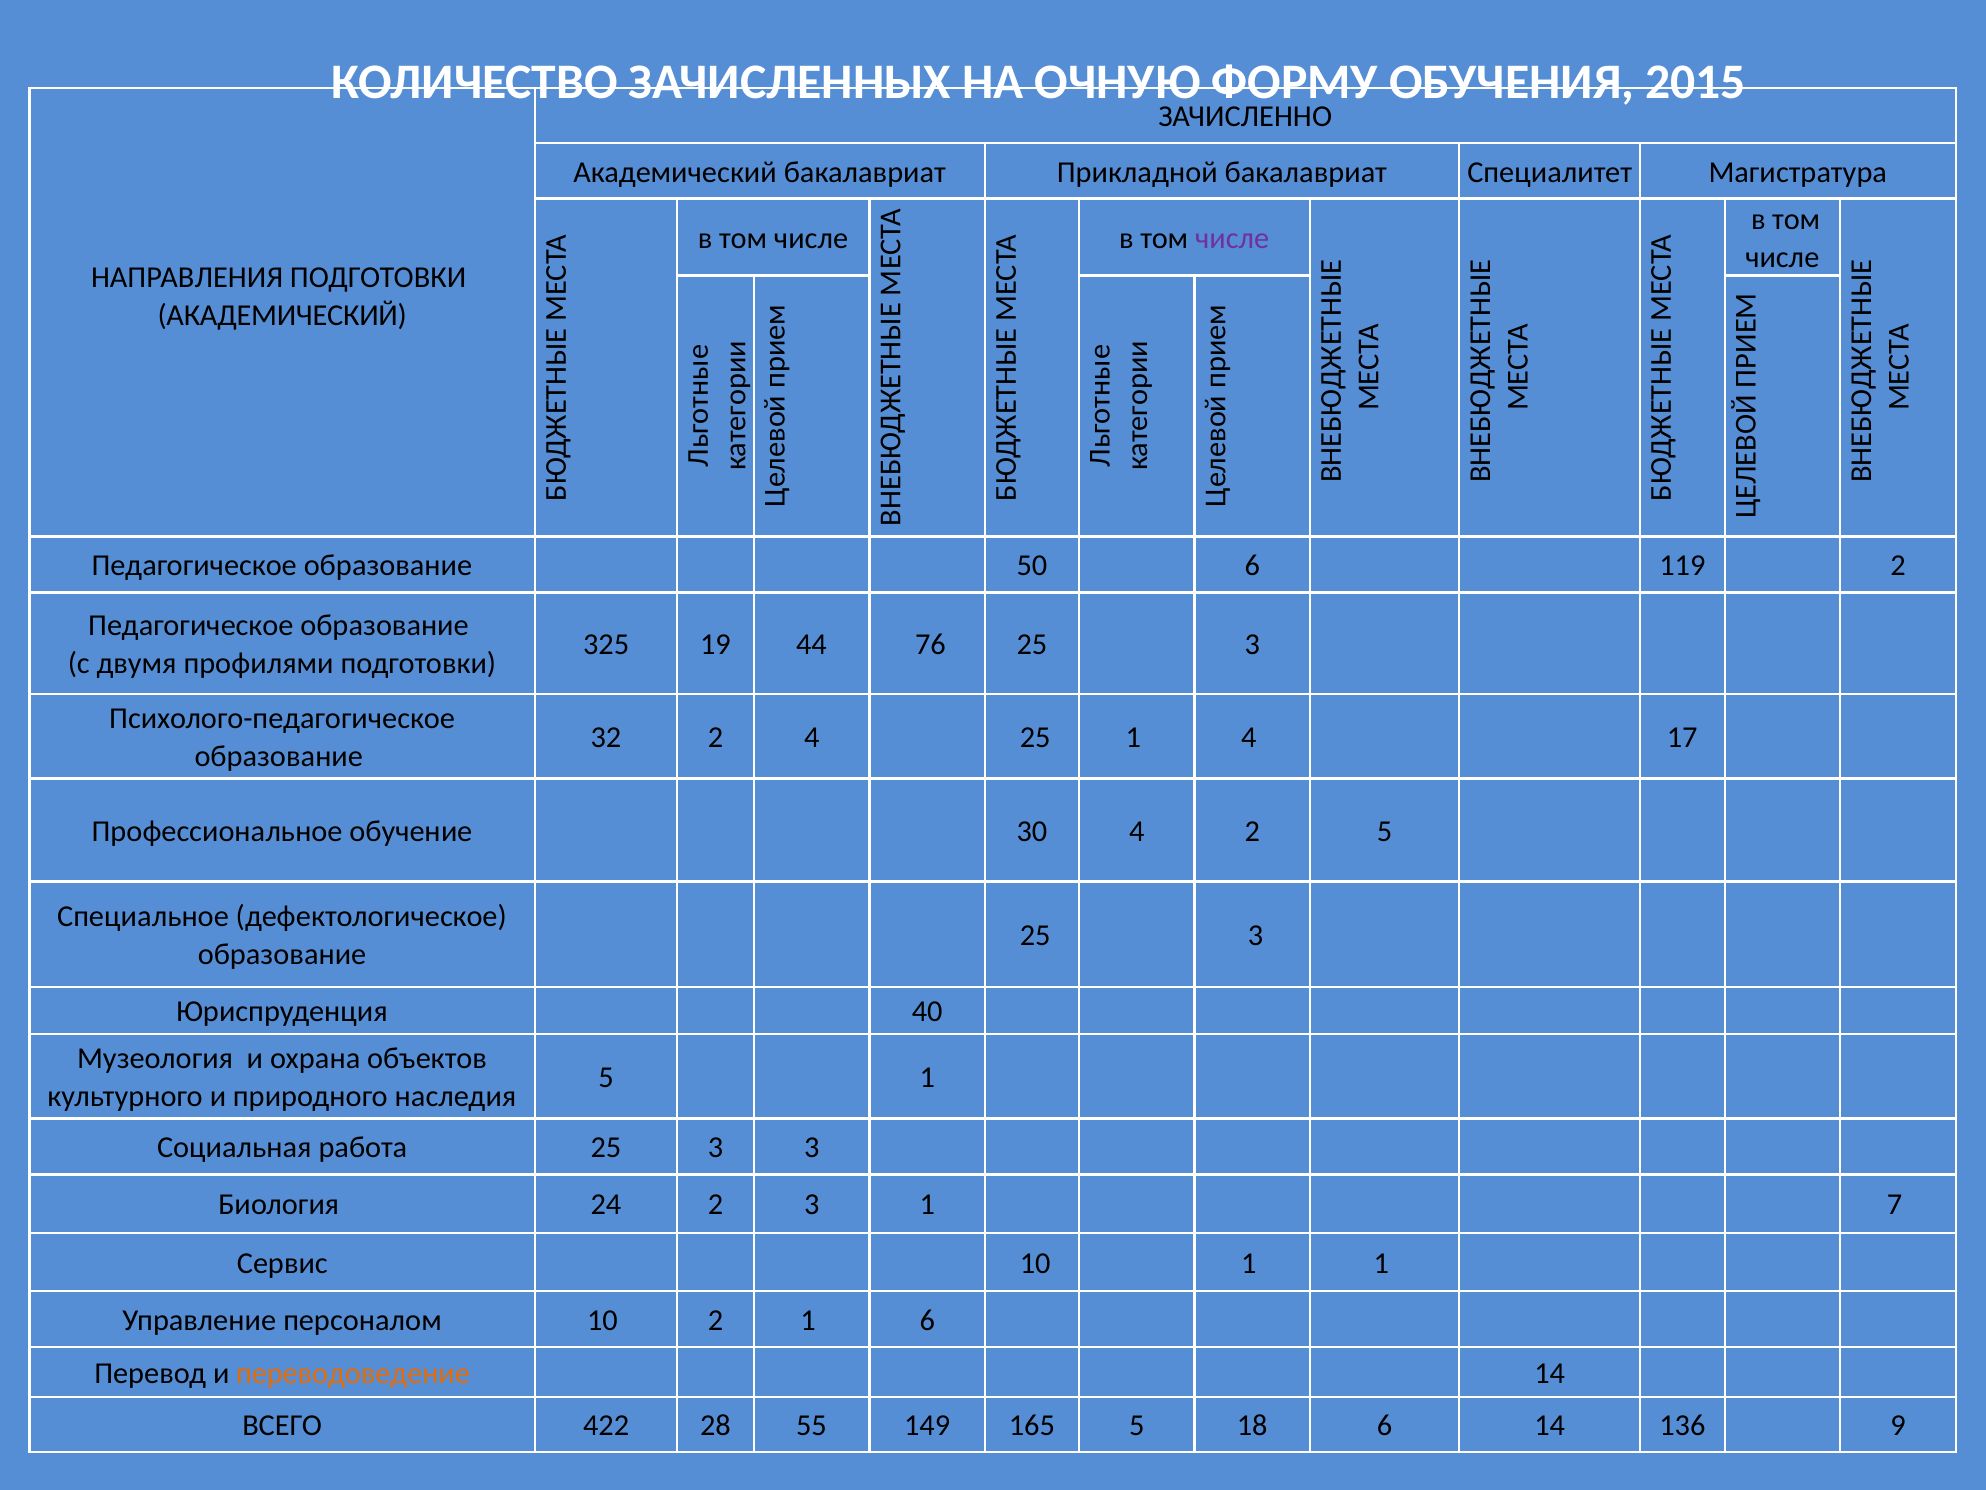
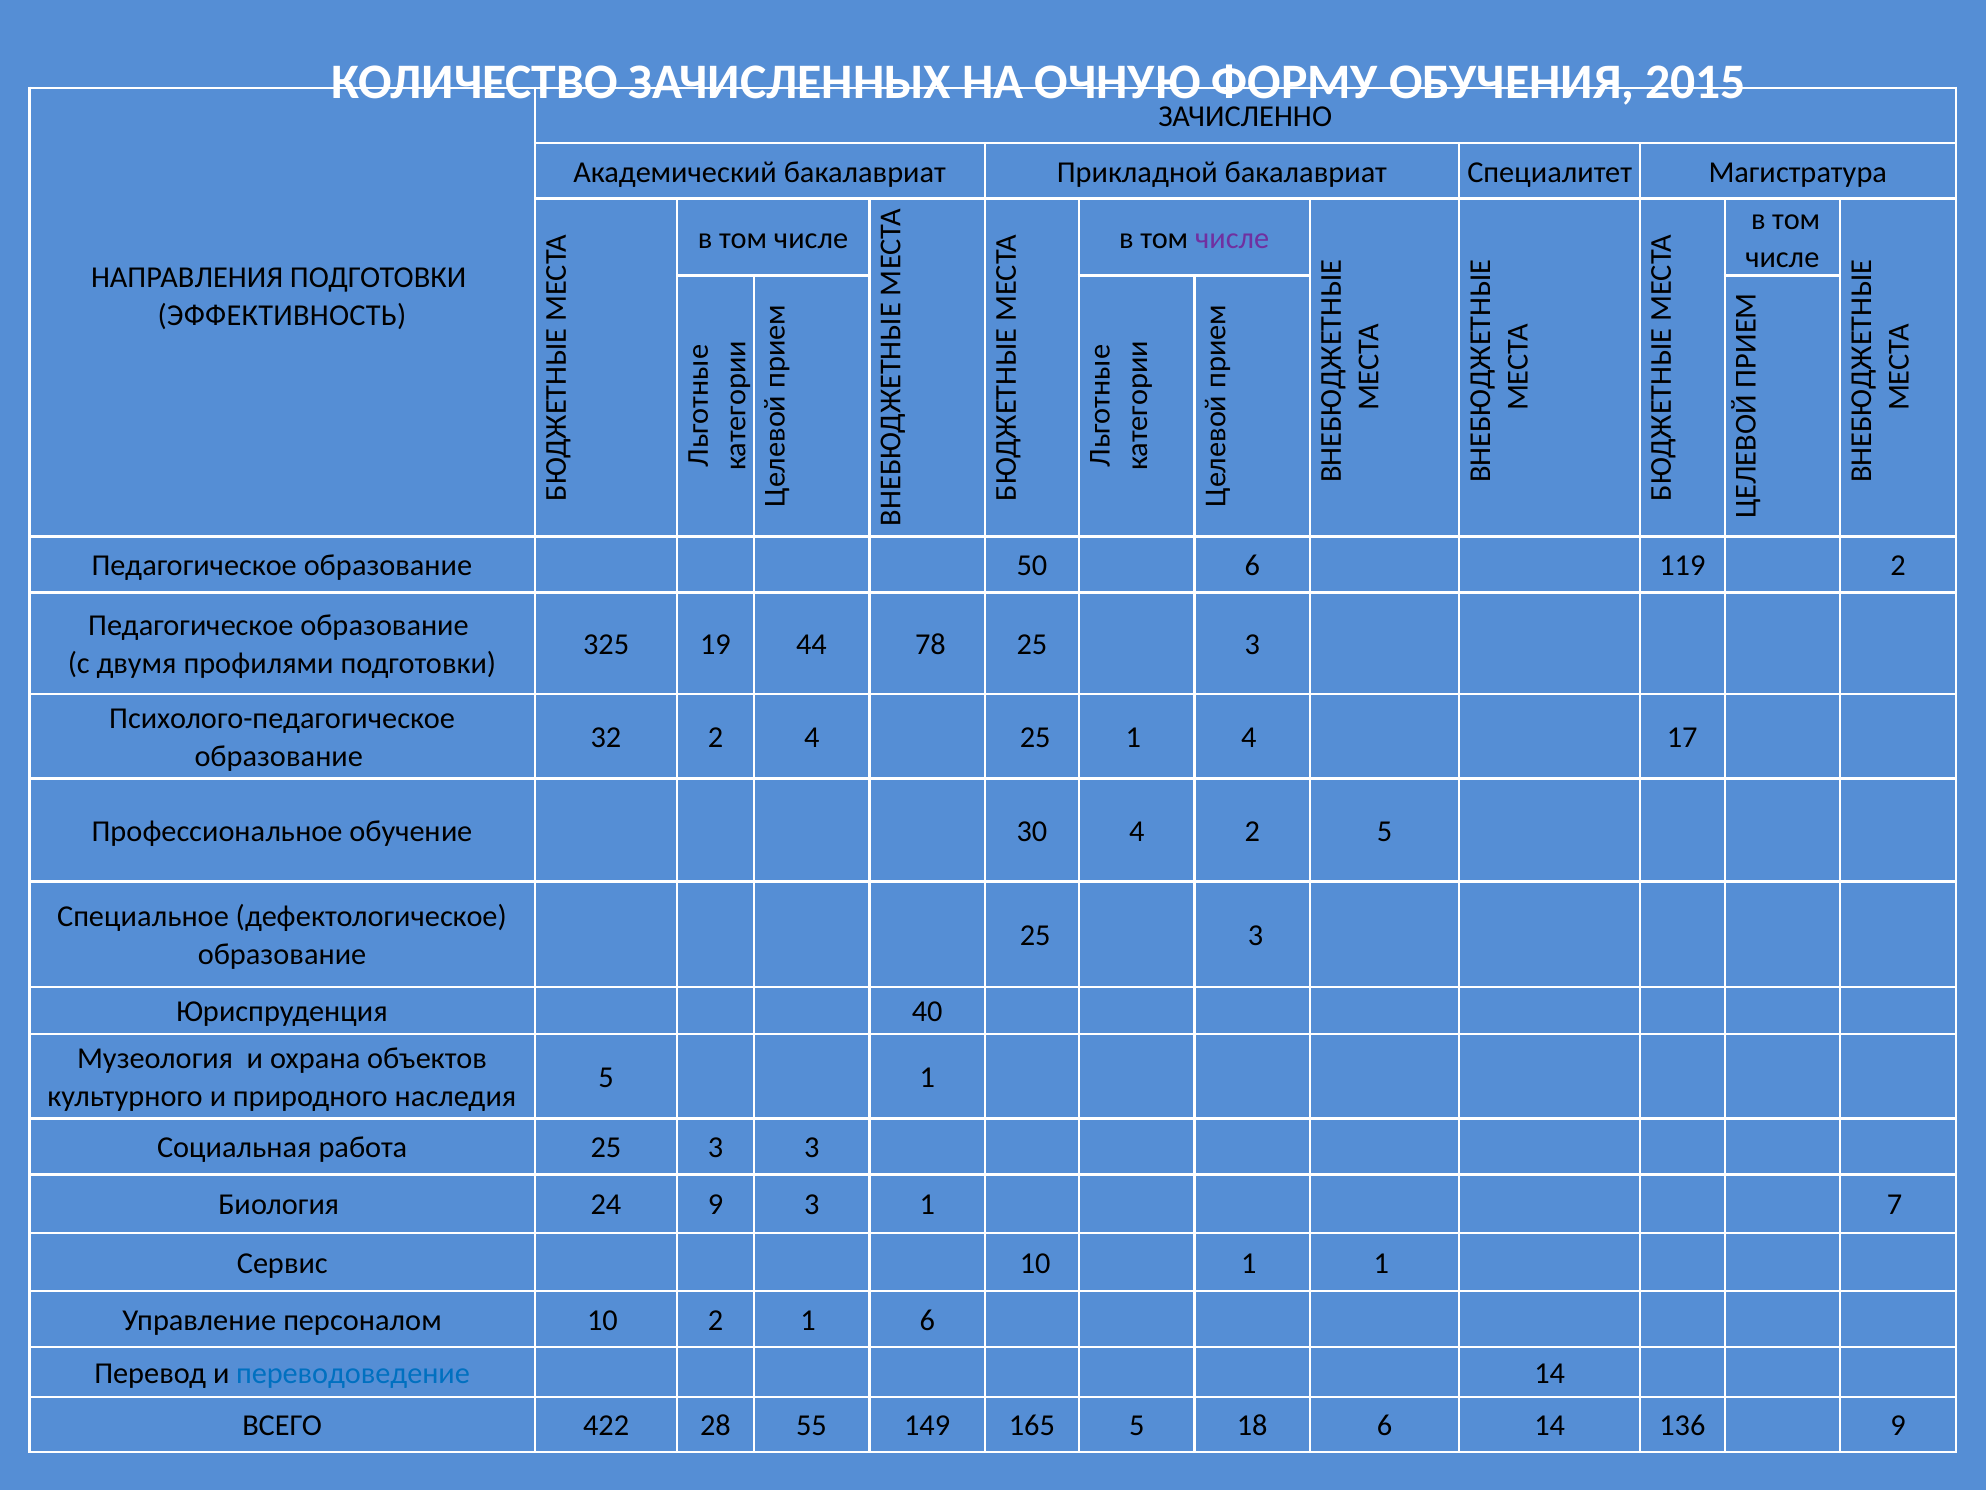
АКАДЕМИЧЕСКИЙ: АКАДЕМИЧЕСКИЙ -> ЭФФЕКТИВНОСТЬ (282, 315)
76: 76 -> 78 (930, 644)
24 2: 2 -> 9 (716, 1204)
переводоведение colour: orange -> blue (353, 1373)
